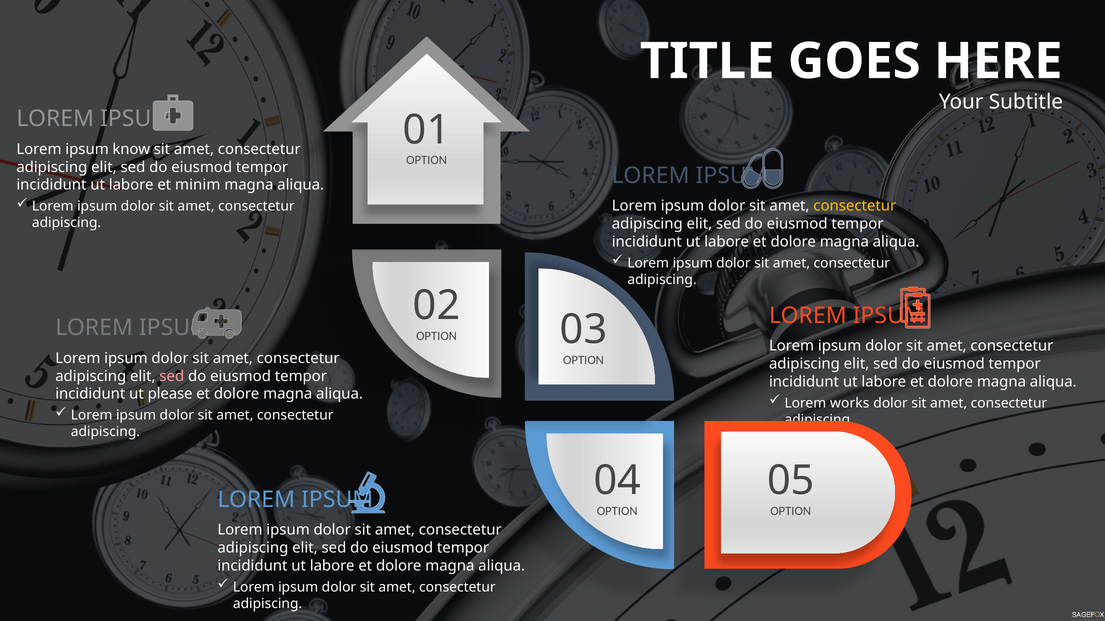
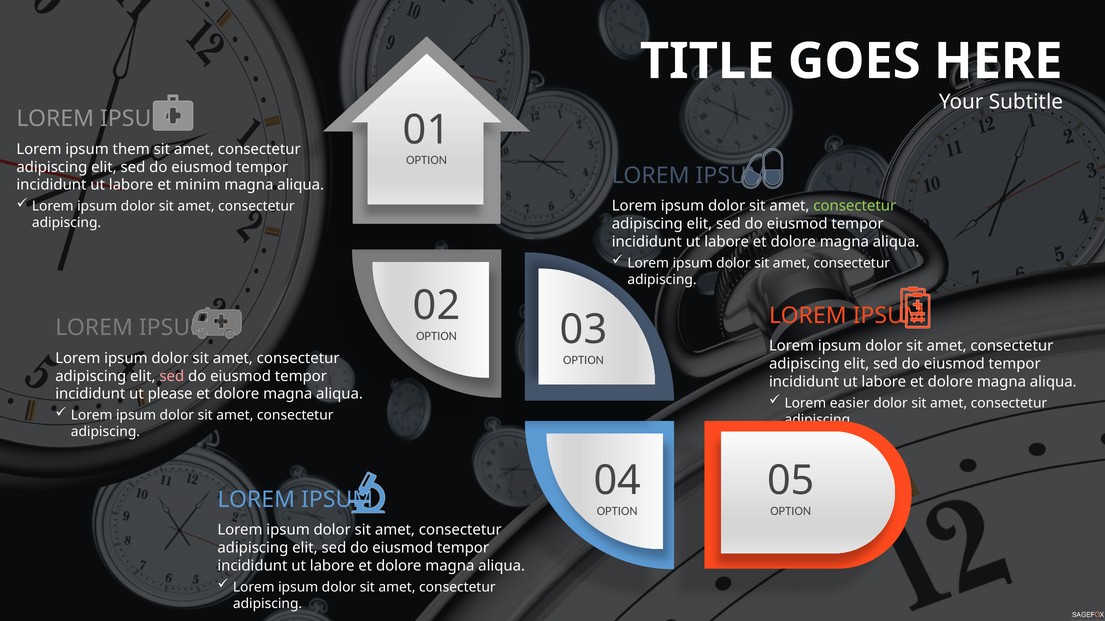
know: know -> them (131, 149)
consectetur colour: yellow -> light green (855, 206)
works: works -> easier (850, 403)
